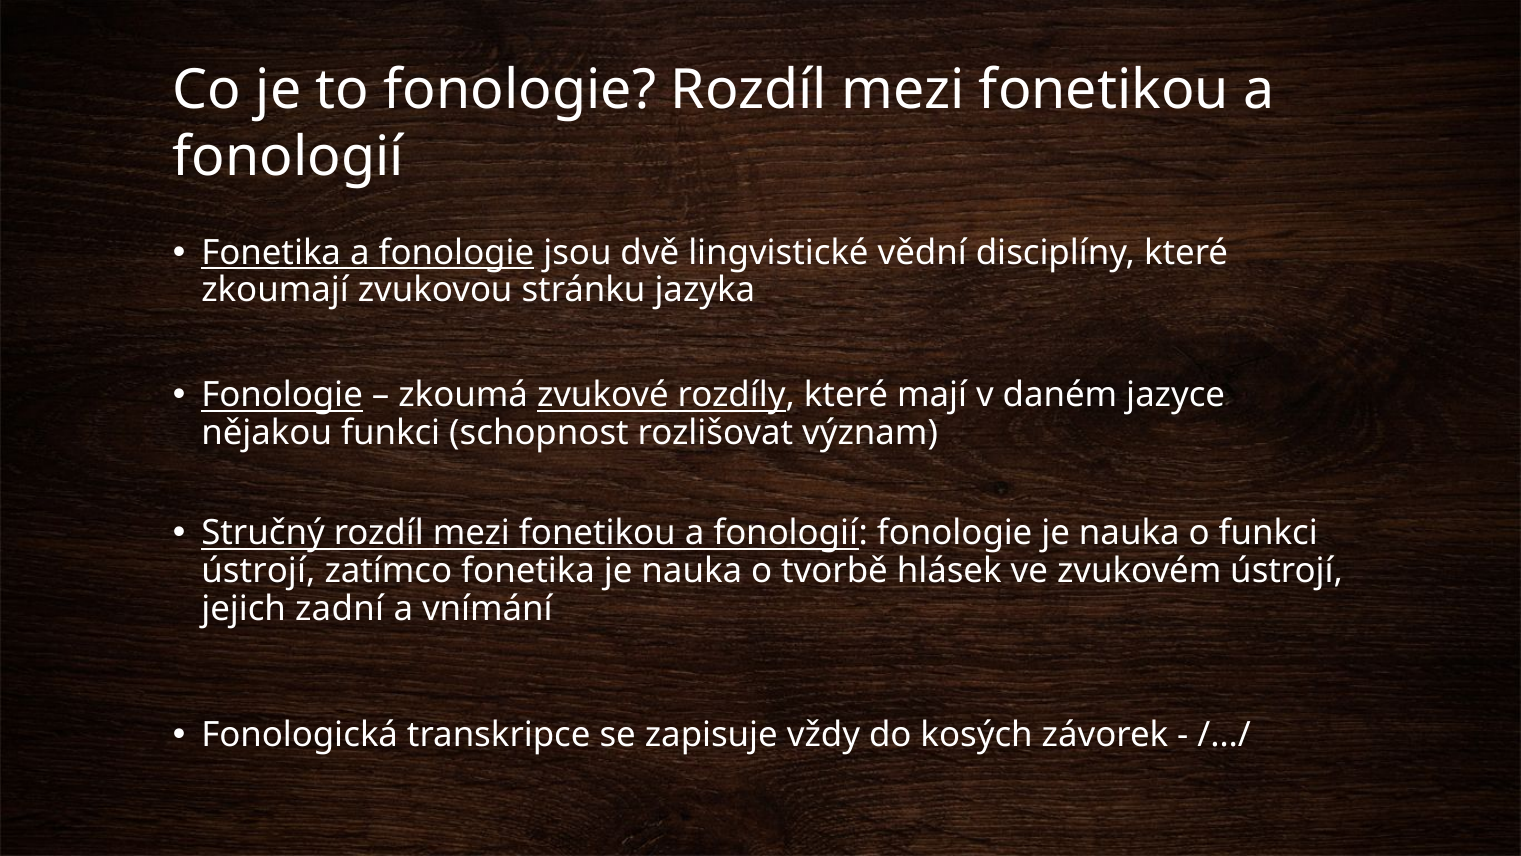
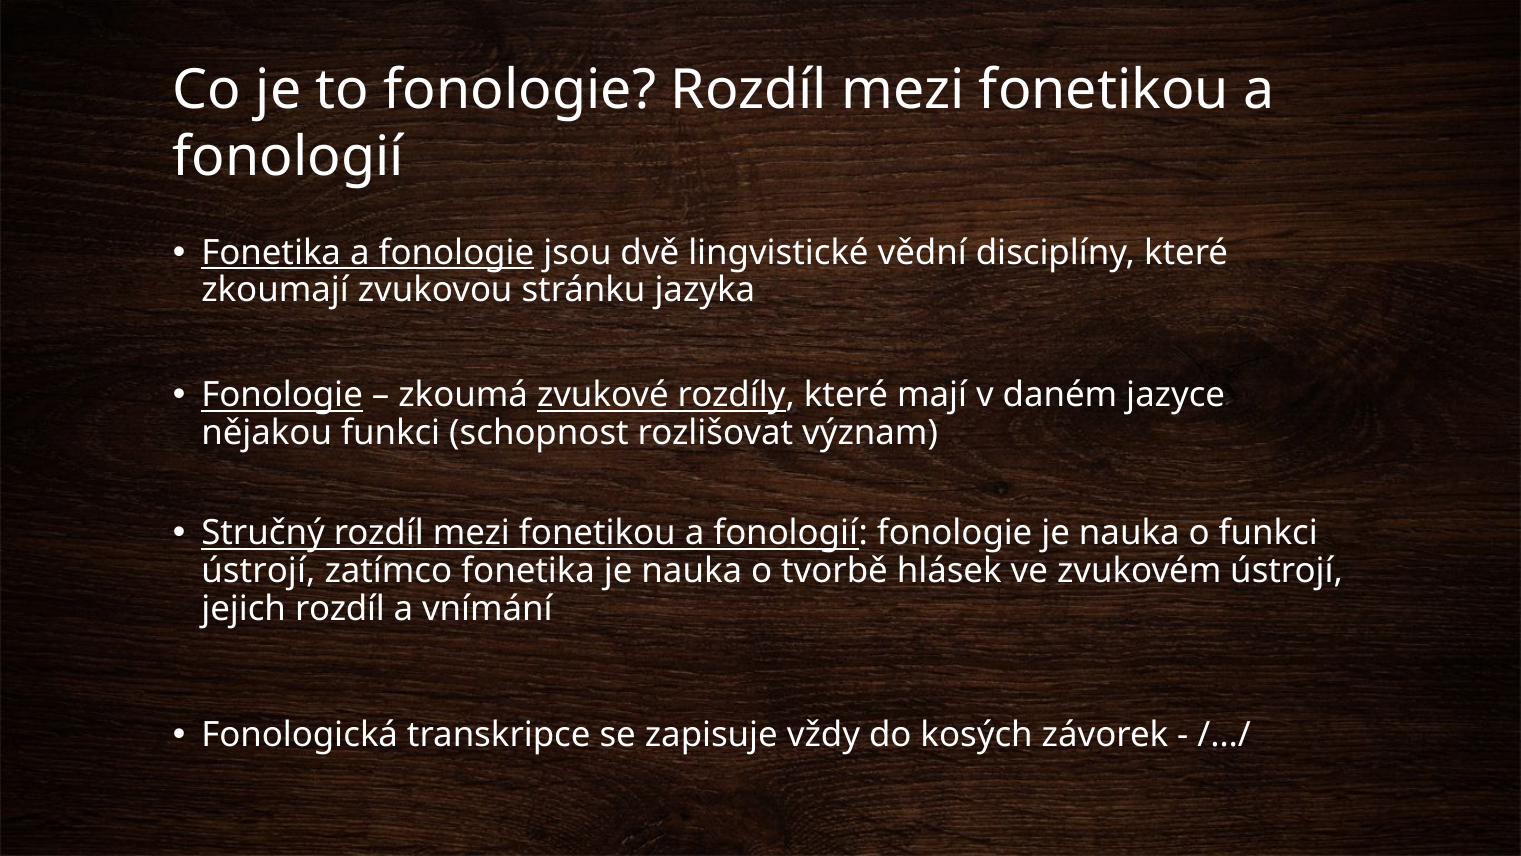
jejich zadní: zadní -> rozdíl (340, 608)
